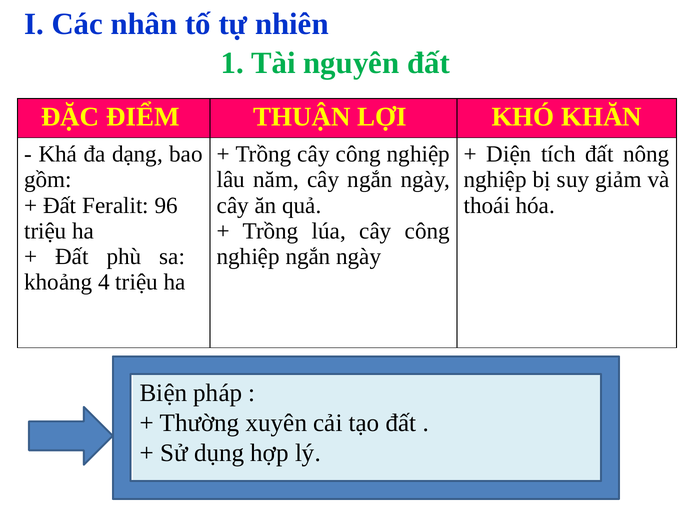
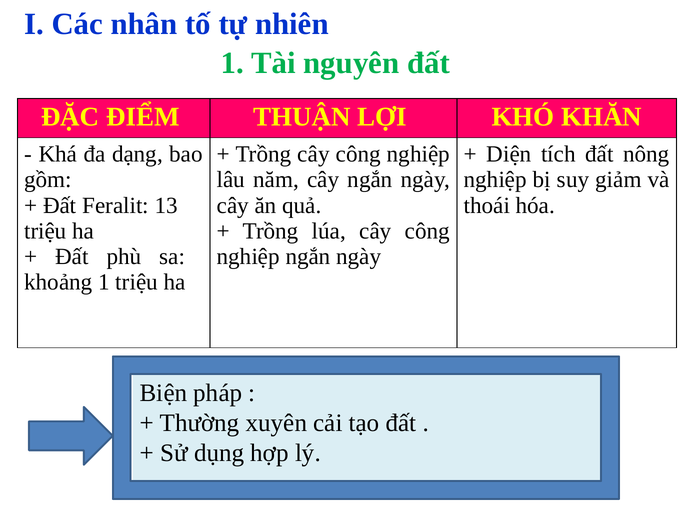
96: 96 -> 13 (166, 205)
khoảng 4: 4 -> 1 (104, 282)
